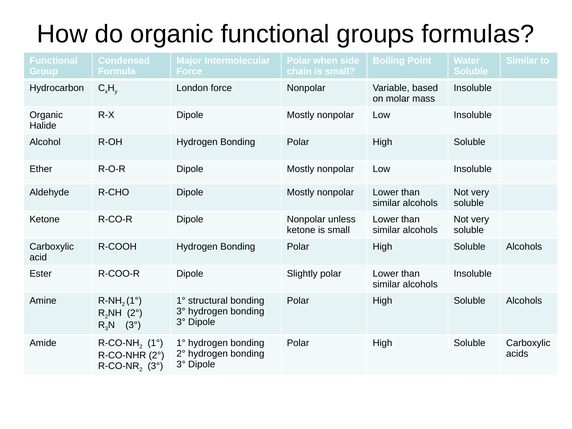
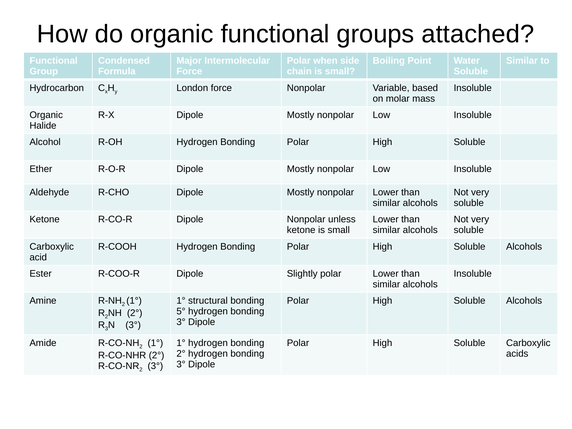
formulas: formulas -> attached (478, 34)
3°: 3° -> 5° (181, 311)
